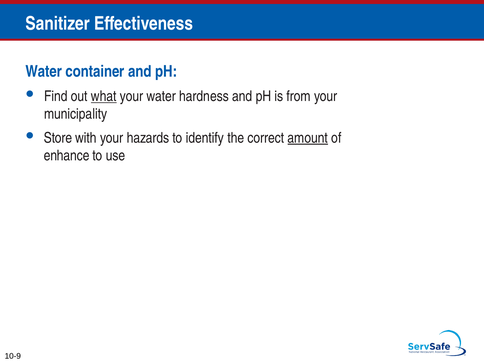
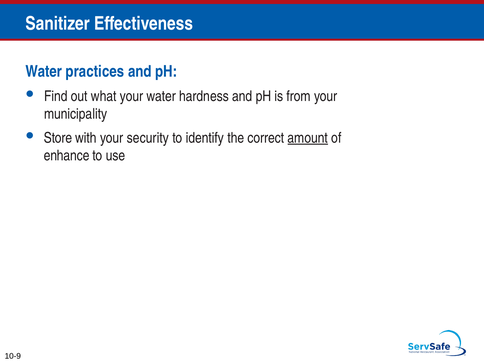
container: container -> practices (95, 72)
what underline: present -> none (104, 96)
hazards: hazards -> security (148, 138)
